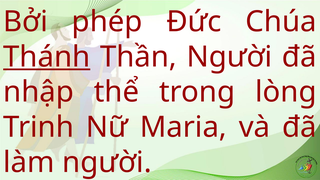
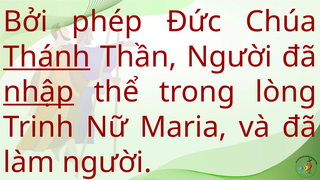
nhập underline: none -> present (39, 92)
